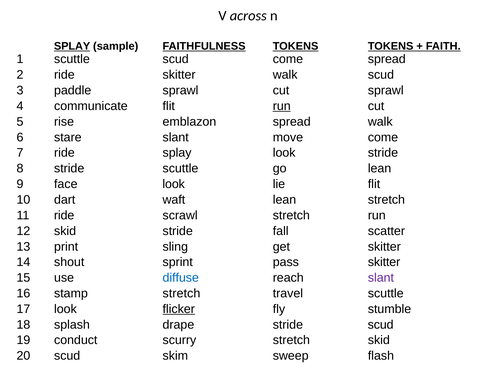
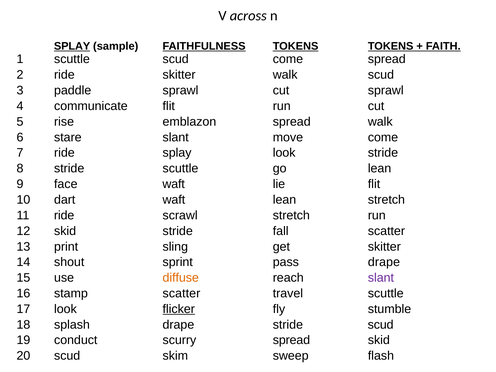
run underline: present -> none (282, 106)
face look: look -> waft (174, 184)
pass skitter: skitter -> drape (384, 262)
diffuse colour: blue -> orange (181, 278)
stamp stretch: stretch -> scatter (181, 293)
scurry stretch: stretch -> spread (291, 340)
